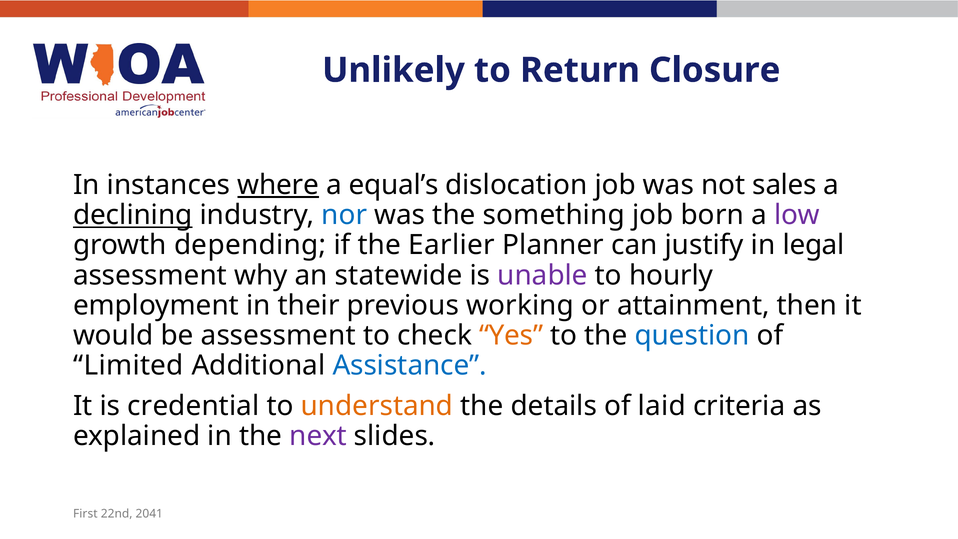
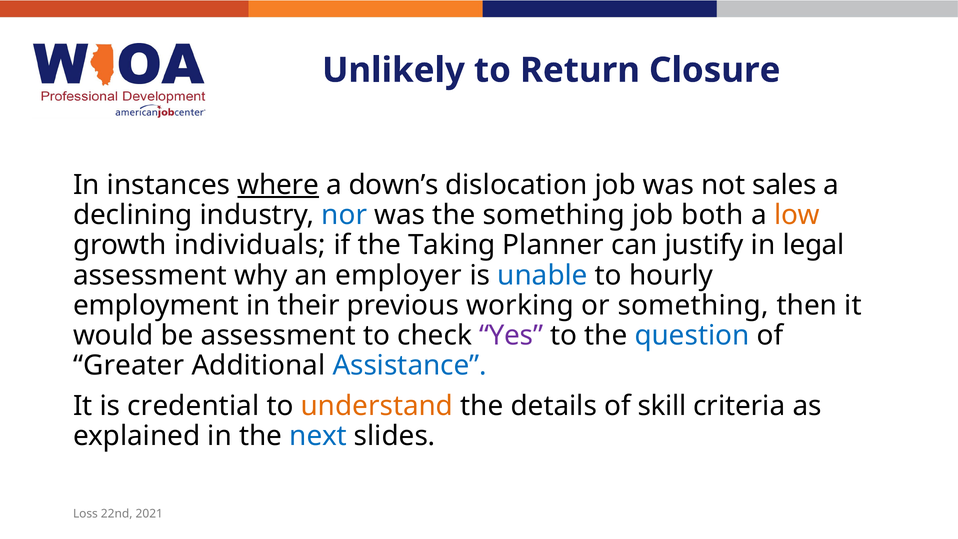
equal’s: equal’s -> down’s (394, 185)
declining underline: present -> none (133, 215)
born: born -> both (712, 215)
low colour: purple -> orange (797, 215)
depending: depending -> individuals (250, 245)
Earlier: Earlier -> Taking (452, 245)
statewide: statewide -> employer (399, 275)
unable colour: purple -> blue (542, 275)
or attainment: attainment -> something (693, 305)
Yes colour: orange -> purple (511, 336)
Limited: Limited -> Greater (129, 366)
laid: laid -> skill (662, 406)
next colour: purple -> blue (318, 436)
First: First -> Loss (85, 514)
2041: 2041 -> 2021 (149, 514)
